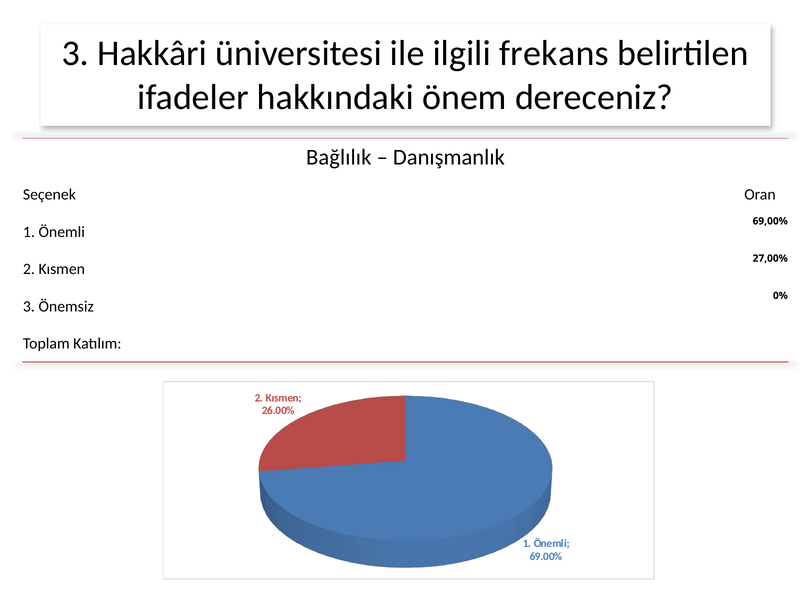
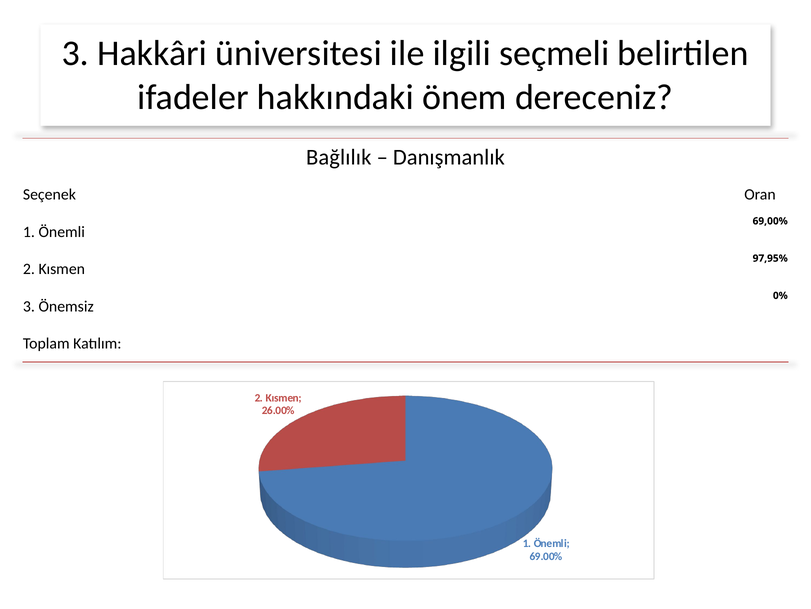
frekans: frekans -> seçmeli (554, 53)
27,00%: 27,00% -> 97,95% (770, 258)
